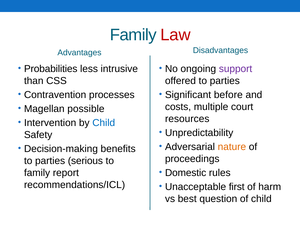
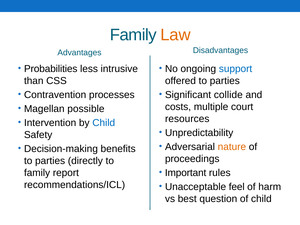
Law colour: red -> orange (175, 35)
support colour: purple -> blue (236, 69)
before: before -> collide (228, 95)
serious: serious -> directly (85, 161)
Domestic: Domestic -> Important (186, 173)
first: first -> feel (237, 187)
